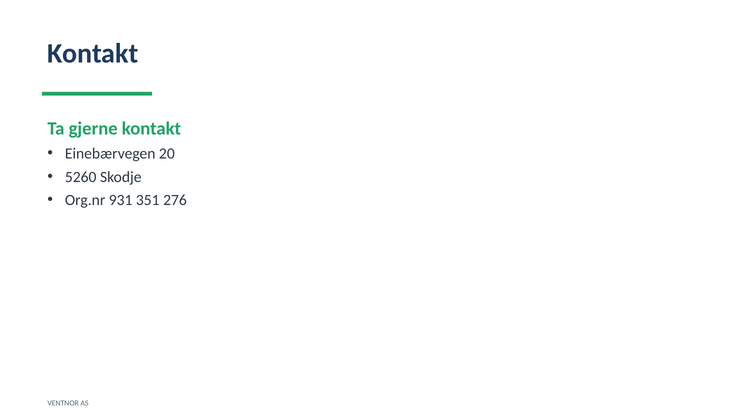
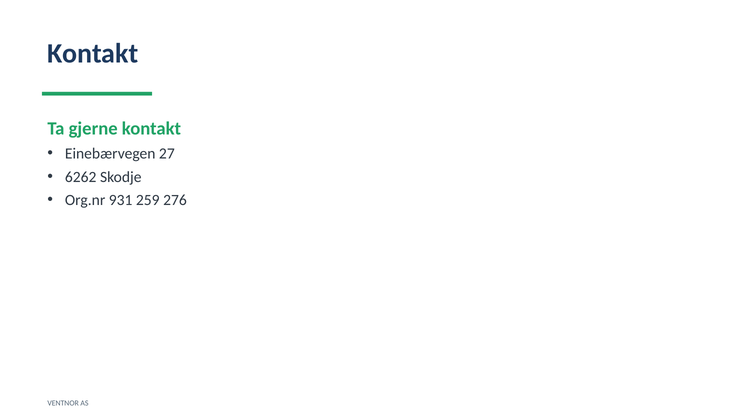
20: 20 -> 27 (167, 153)
5260: 5260 -> 6262 (81, 177)
351: 351 -> 259 (148, 200)
